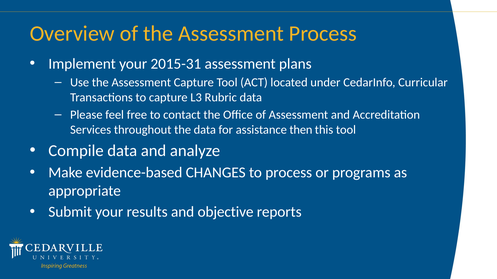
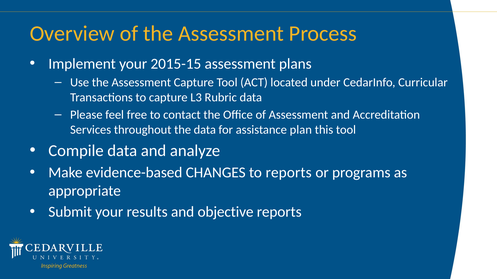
2015-31: 2015-31 -> 2015-15 (176, 64)
then: then -> plan (301, 130)
to process: process -> reports (289, 173)
